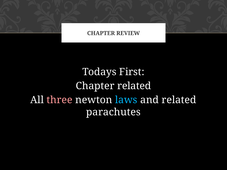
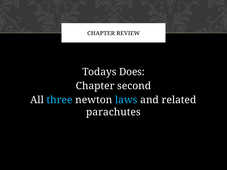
First: First -> Does (132, 72)
Chapter related: related -> second (134, 86)
three colour: pink -> light blue (60, 100)
